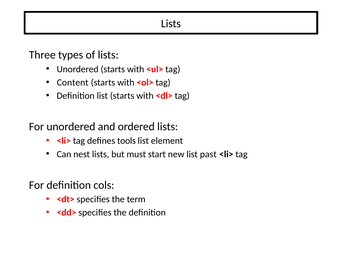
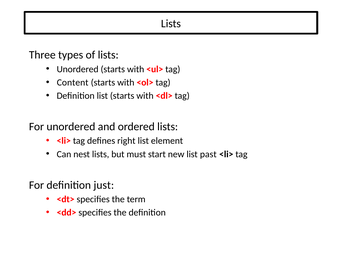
tools: tools -> right (126, 141)
cols: cols -> just (104, 185)
